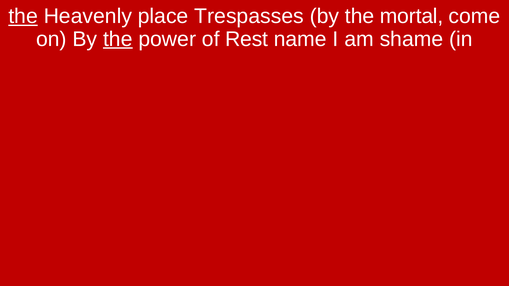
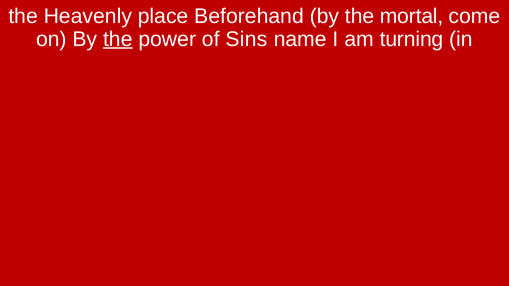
the underline: present -> none (23, 16)
Trespasses: Trespasses -> Beforehand (249, 16)
Rest: Rest -> Sins (246, 39)
shame: shame -> turning (412, 39)
